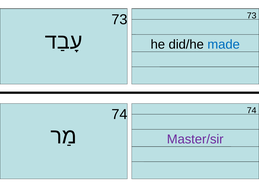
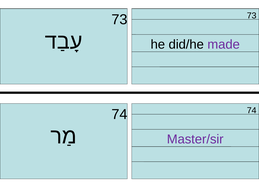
made colour: blue -> purple (224, 44)
